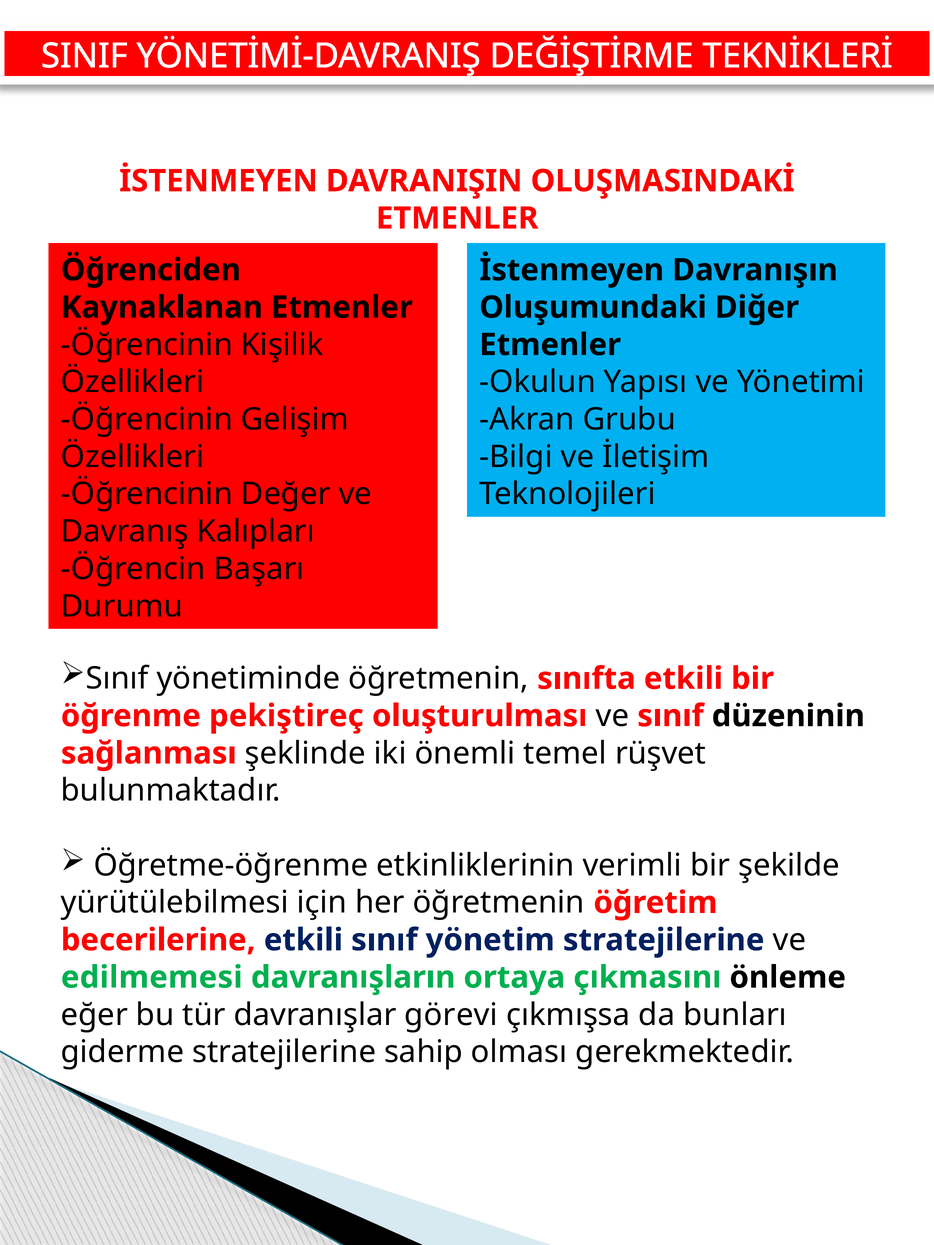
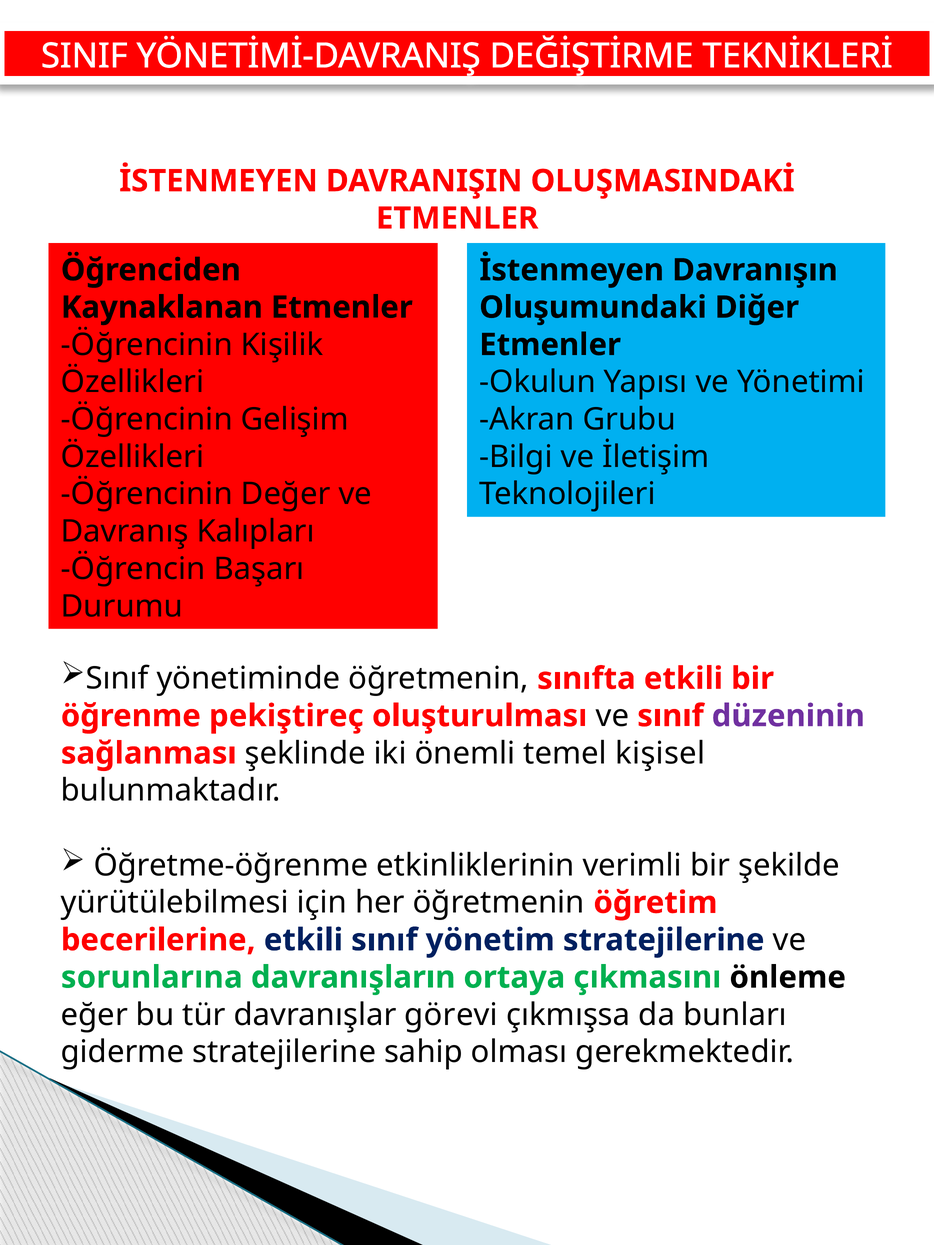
düzeninin colour: black -> purple (788, 716)
rüşvet: rüşvet -> kişisel (660, 753)
edilmemesi: edilmemesi -> sorunlarına (152, 978)
